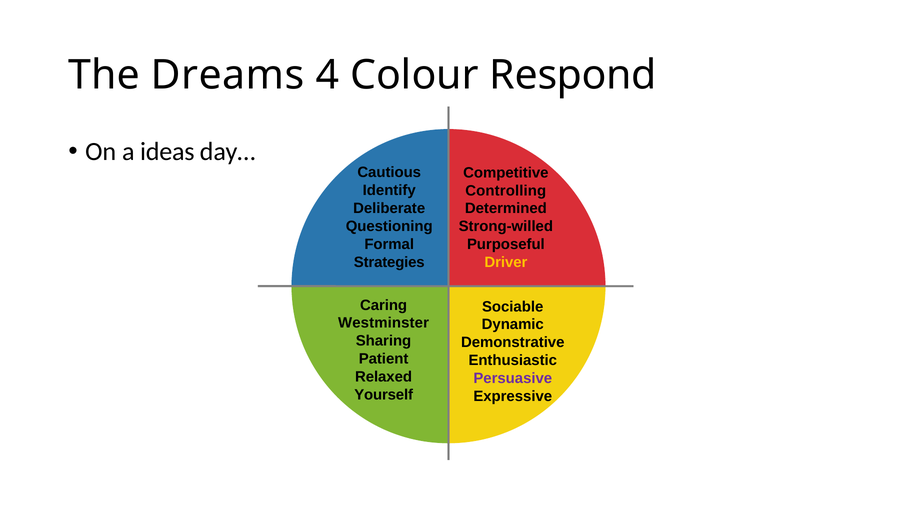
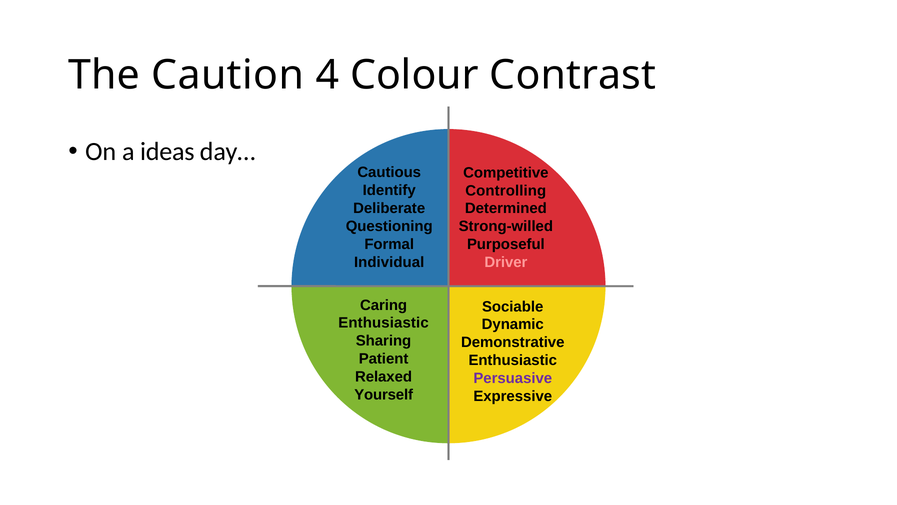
Dreams: Dreams -> Caution (228, 75)
Respond: Respond -> Contrast (573, 75)
Strategies: Strategies -> Individual (389, 262)
Driver colour: yellow -> pink (506, 262)
Westminster: Westminster -> Enthusiastic (384, 323)
